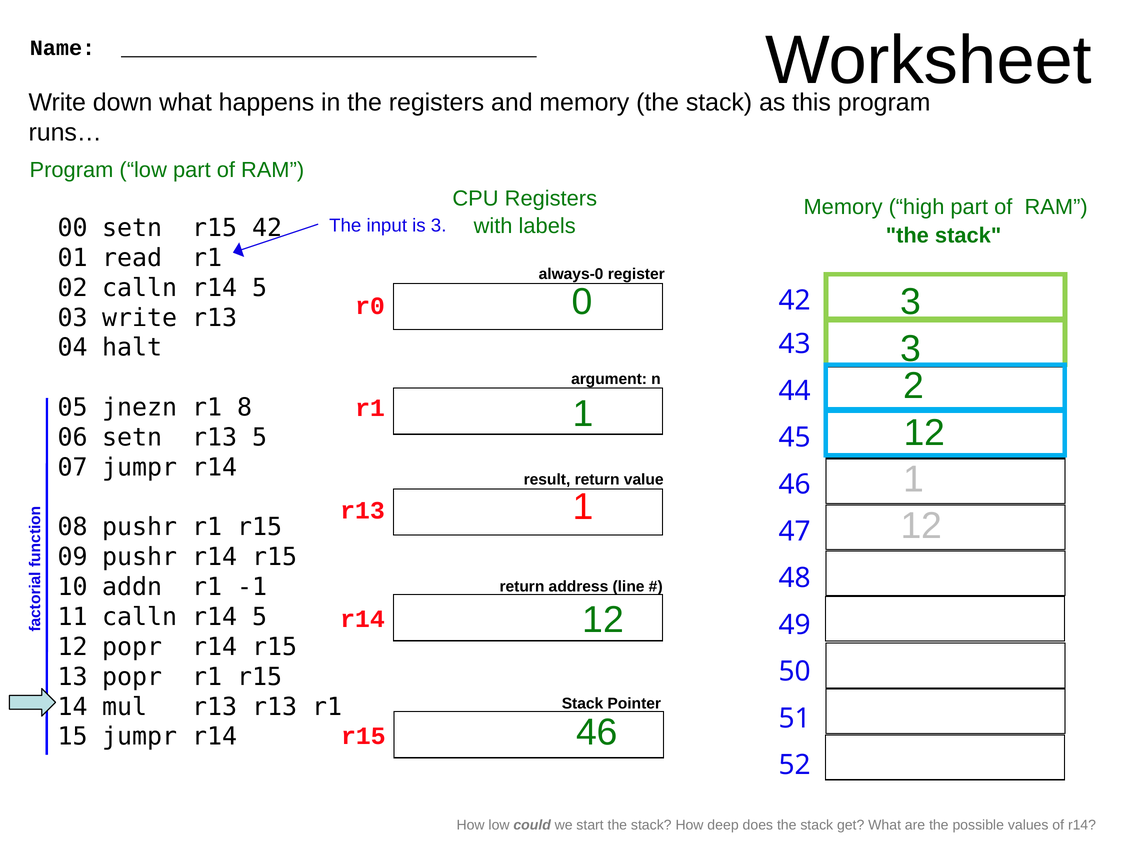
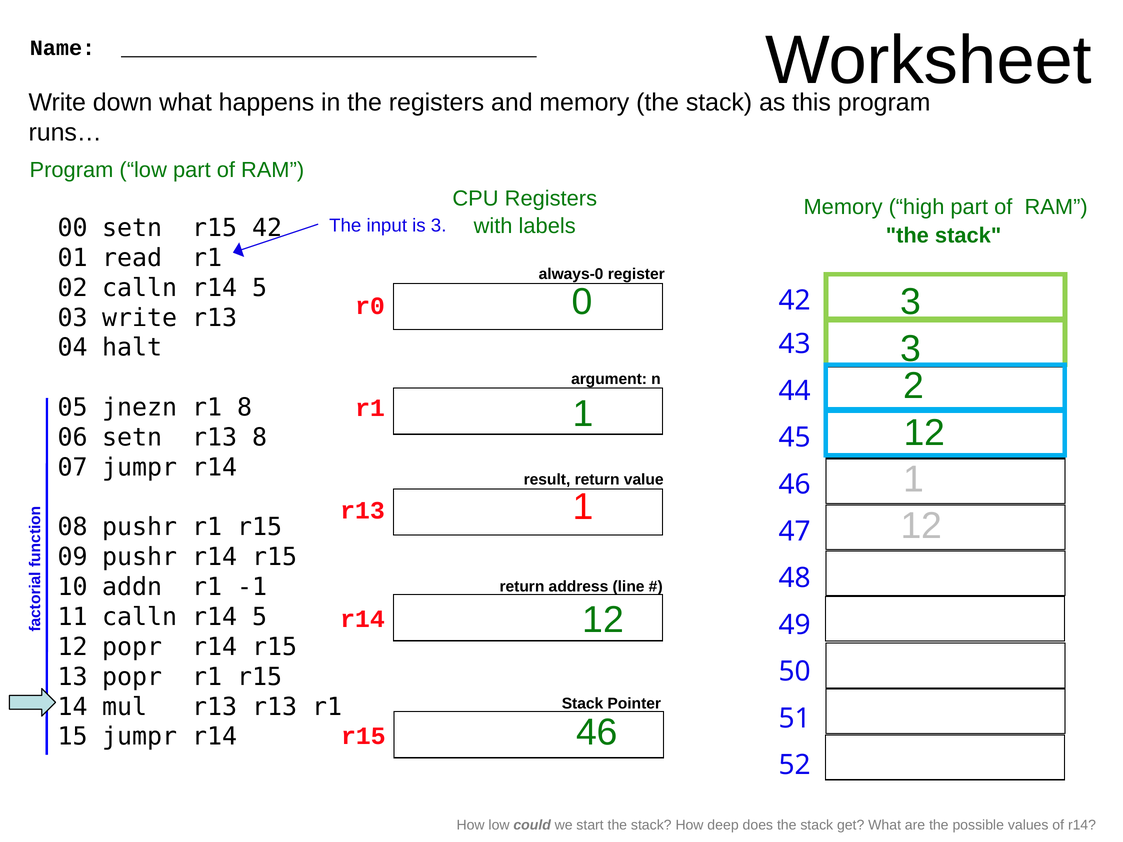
r13 5: 5 -> 8 (260, 438)
